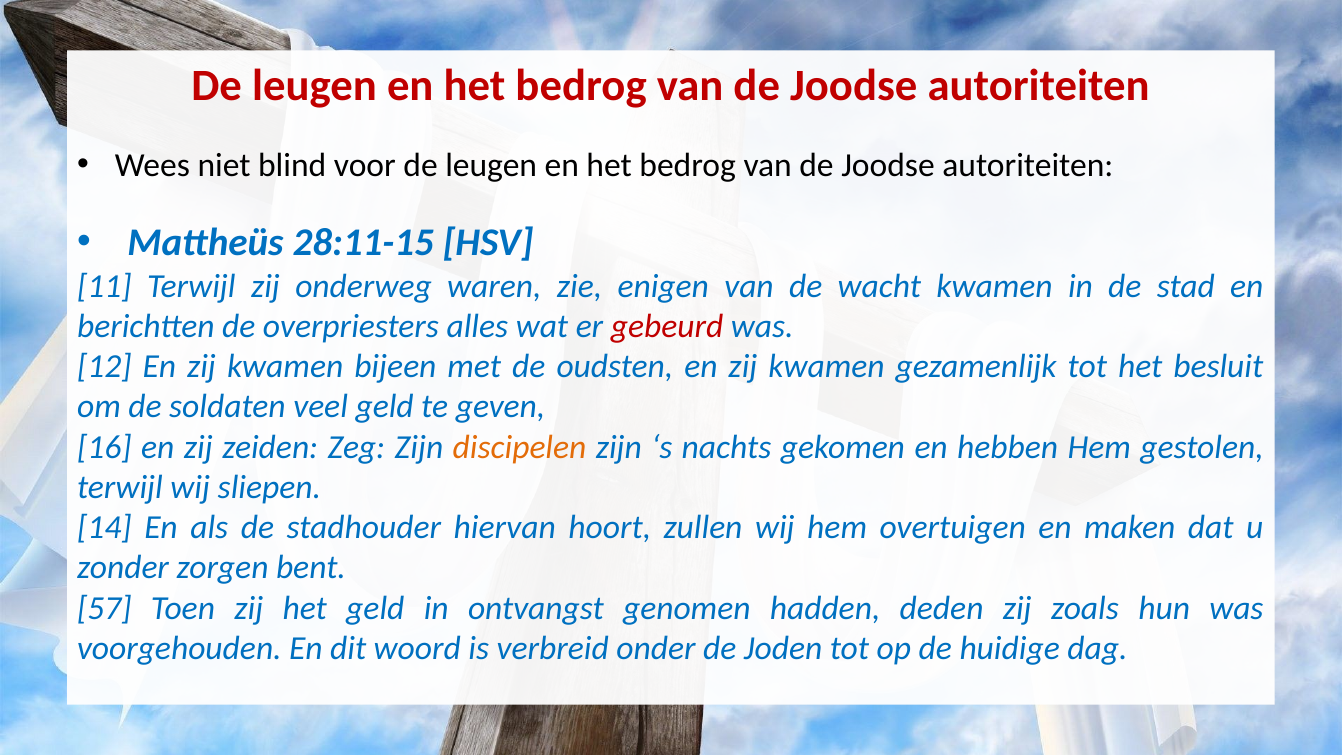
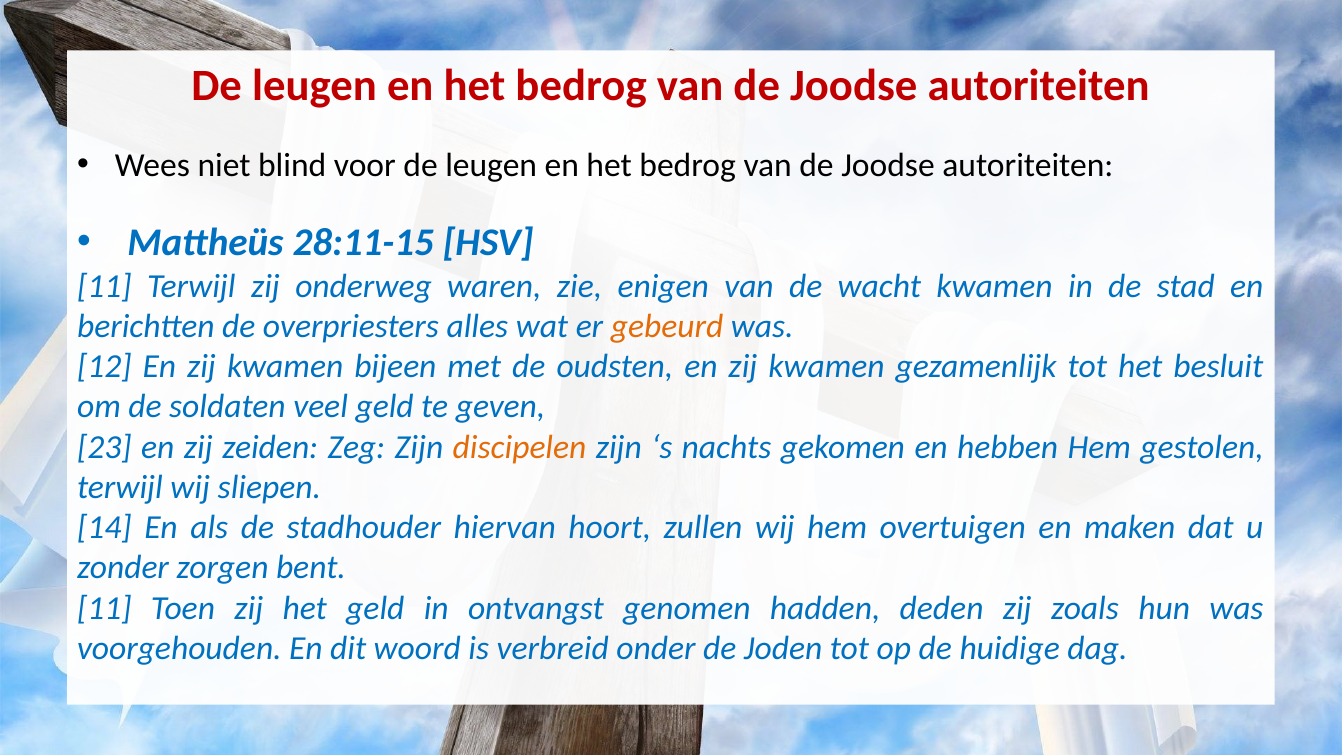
gebeurd colour: red -> orange (667, 326)
16: 16 -> 23 (104, 447)
57: 57 -> 11 (104, 608)
